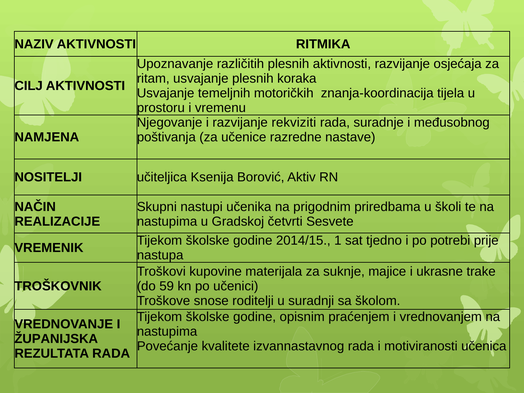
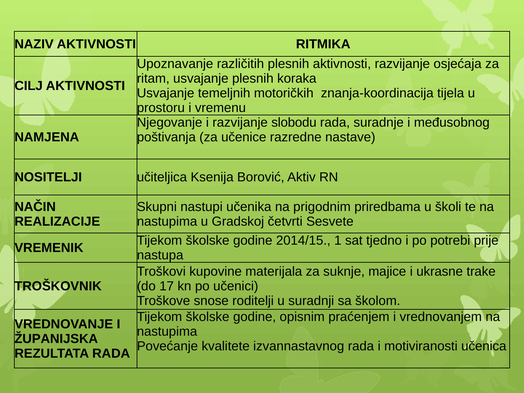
rekviziti: rekviziti -> slobodu (294, 122)
59: 59 -> 17 (167, 286)
